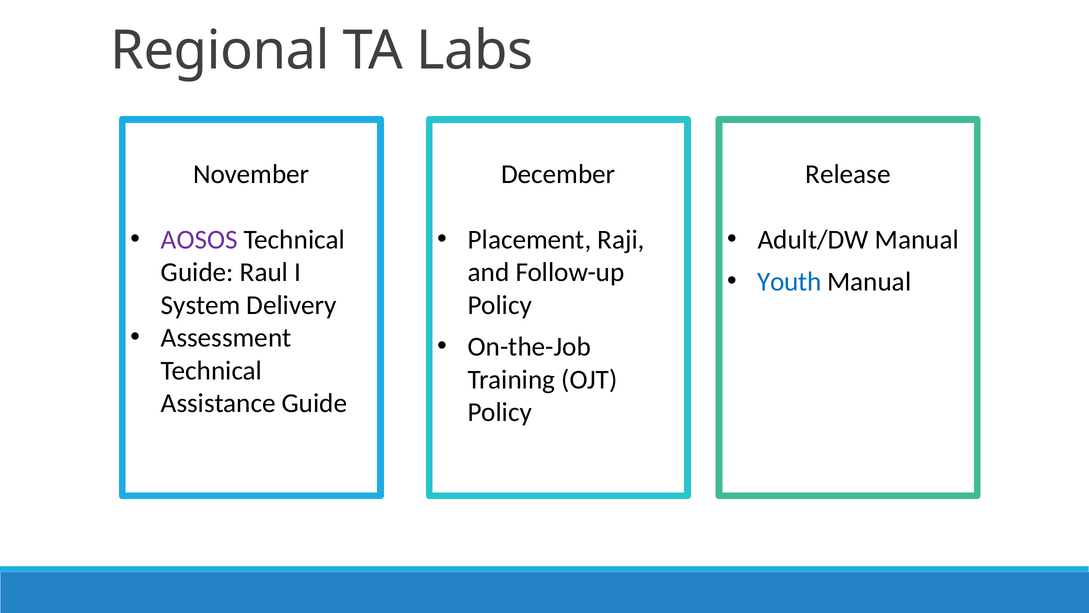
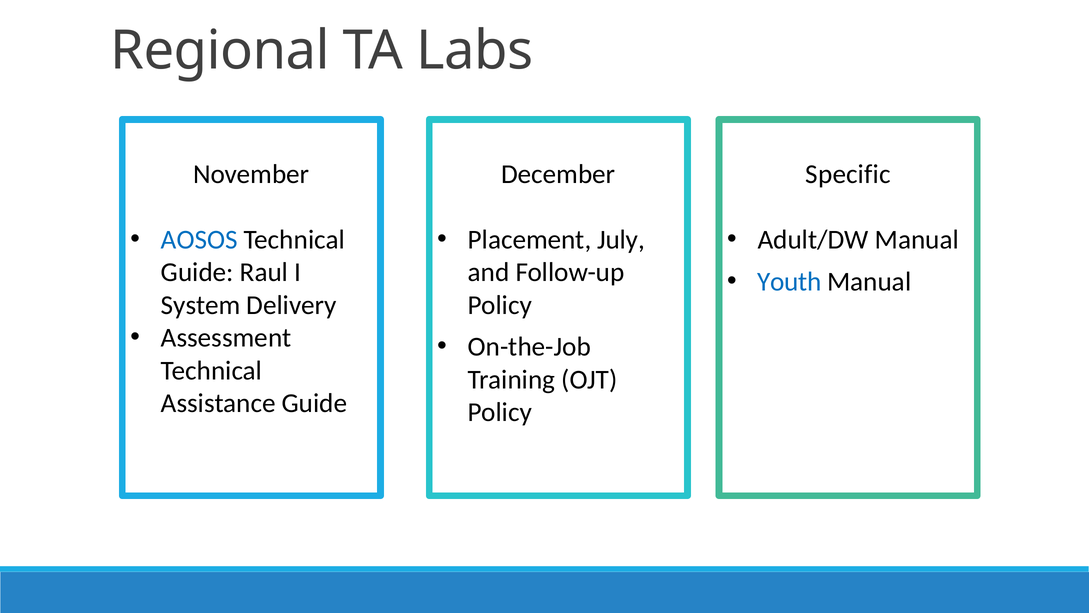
Release: Release -> Specific (848, 174)
Raji: Raji -> July (621, 240)
AOSOS colour: purple -> blue (199, 240)
